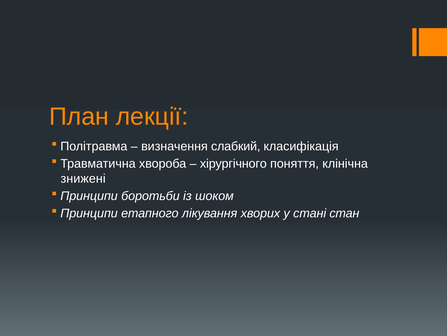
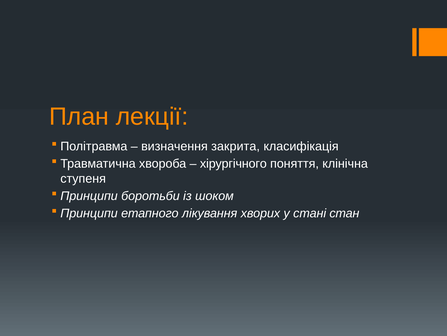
слабкий: слабкий -> закрита (236, 146)
знижені: знижені -> ступеня (83, 178)
